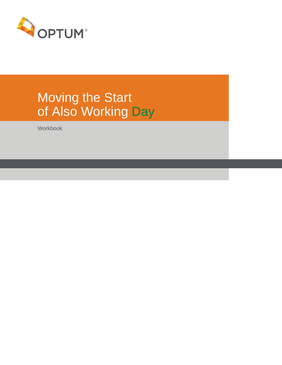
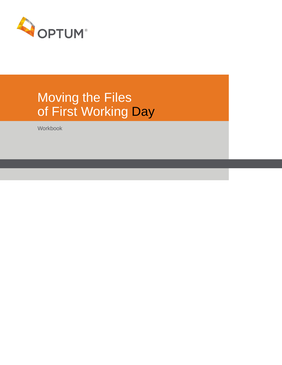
Start: Start -> Files (118, 98)
Also: Also -> First (65, 112)
Day colour: green -> black (143, 112)
